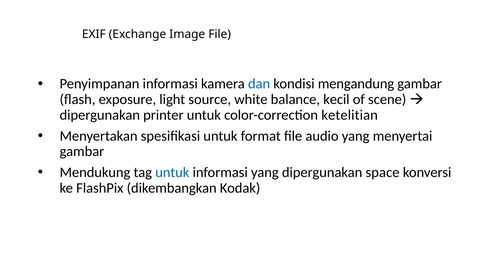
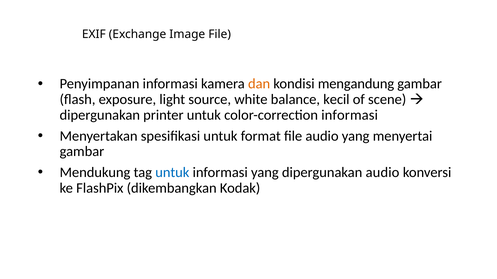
dan colour: blue -> orange (259, 84)
color-correction ketelitian: ketelitian -> informasi (350, 115)
dipergunakan space: space -> audio (383, 173)
